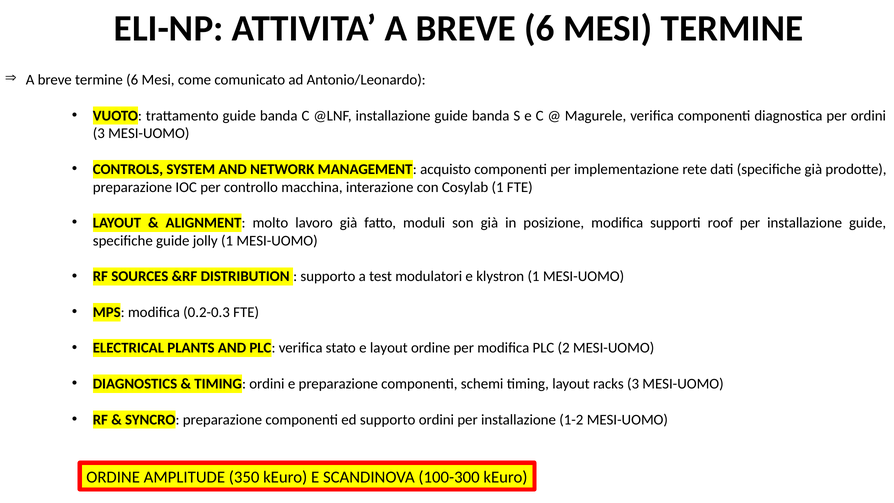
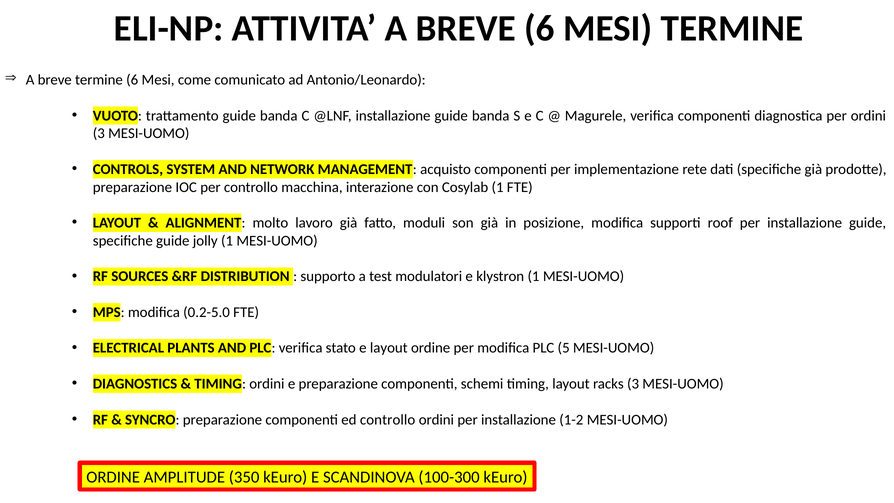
0.2-0.3: 0.2-0.3 -> 0.2-5.0 (207, 312)
2: 2 -> 5 (564, 348)
ed supporto: supporto -> controllo (388, 419)
